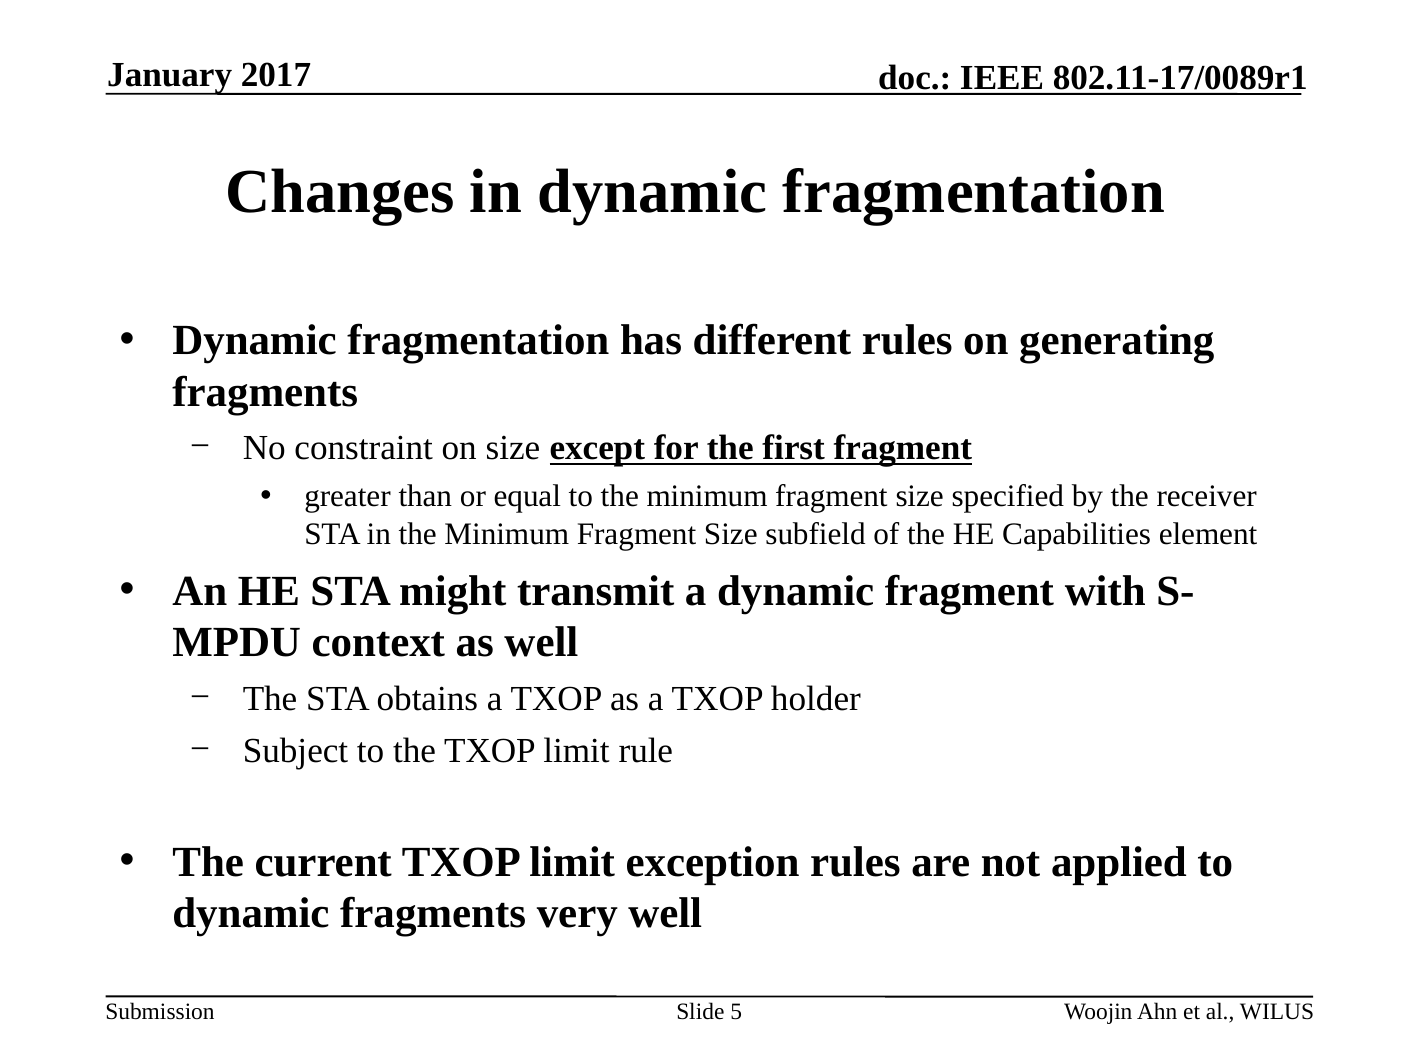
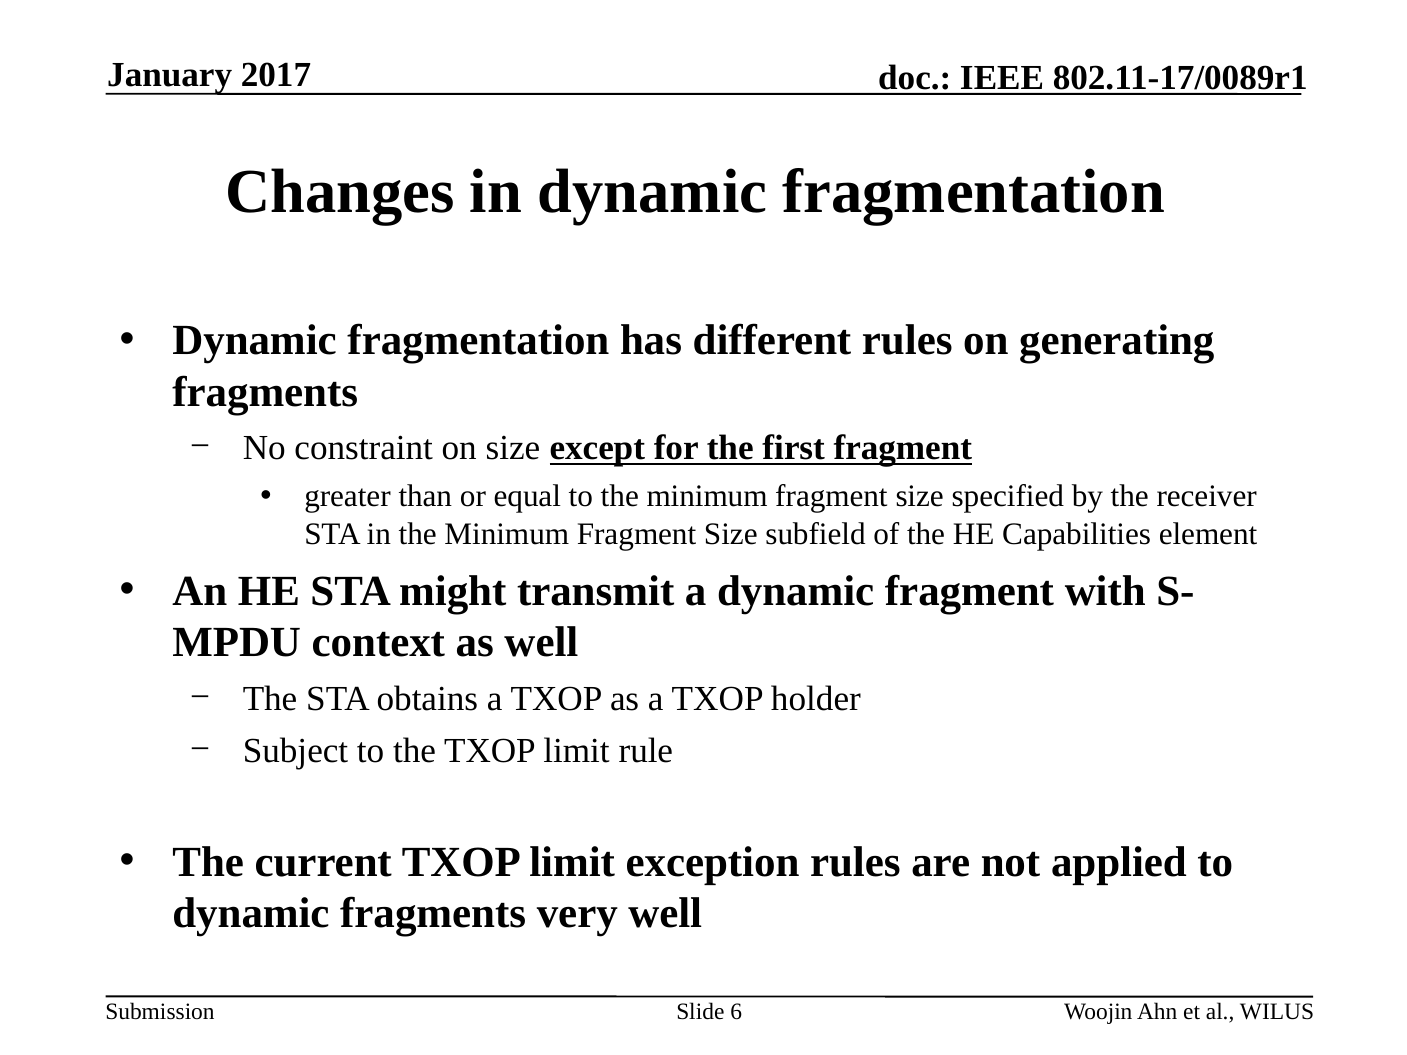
5: 5 -> 6 (736, 1012)
